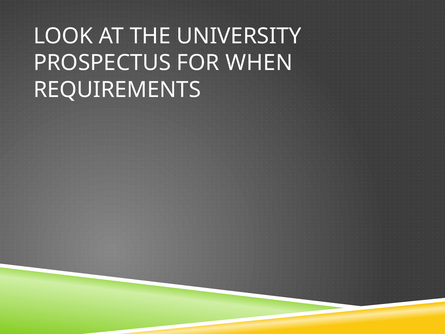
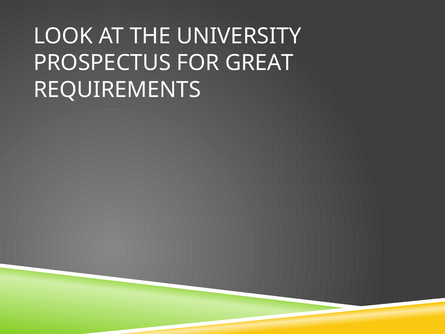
WHEN: WHEN -> GREAT (259, 63)
